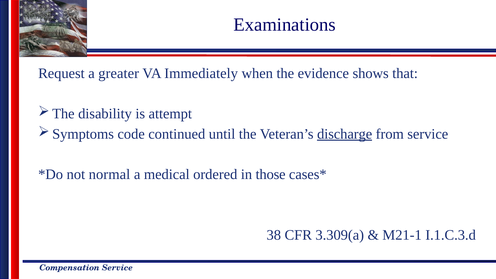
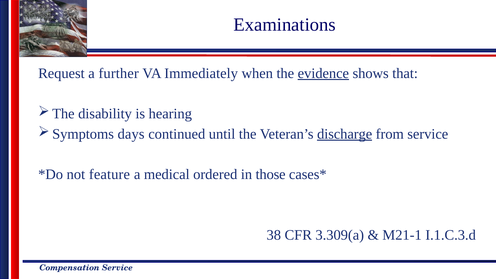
greater: greater -> further (119, 73)
evidence underline: none -> present (323, 73)
attempt: attempt -> hearing (170, 114)
code: code -> days (131, 134)
normal: normal -> feature (109, 174)
